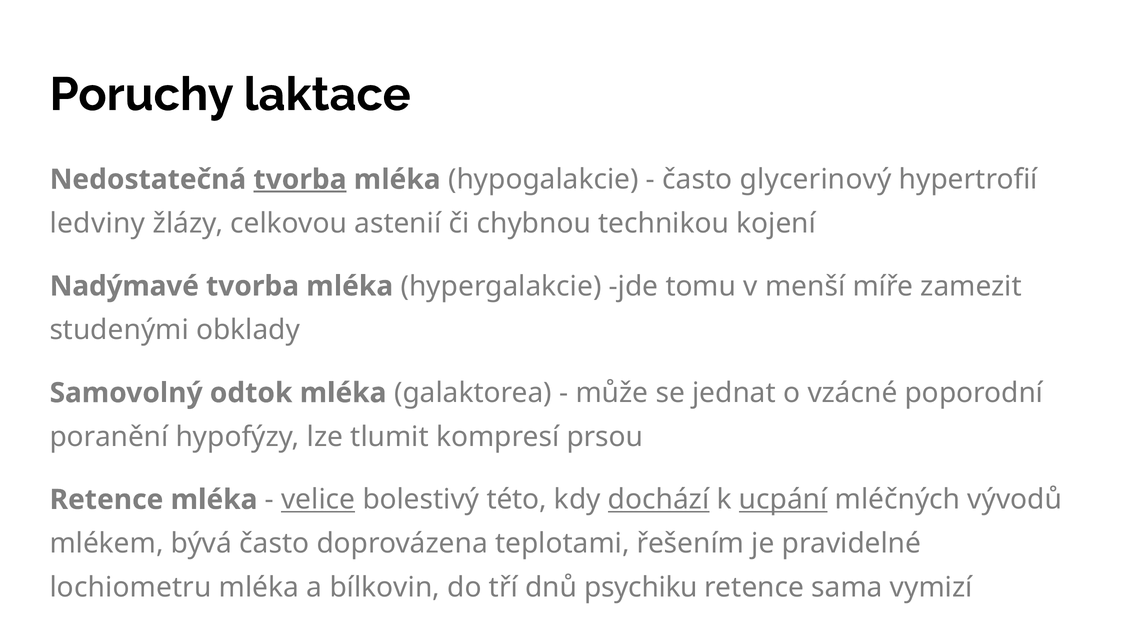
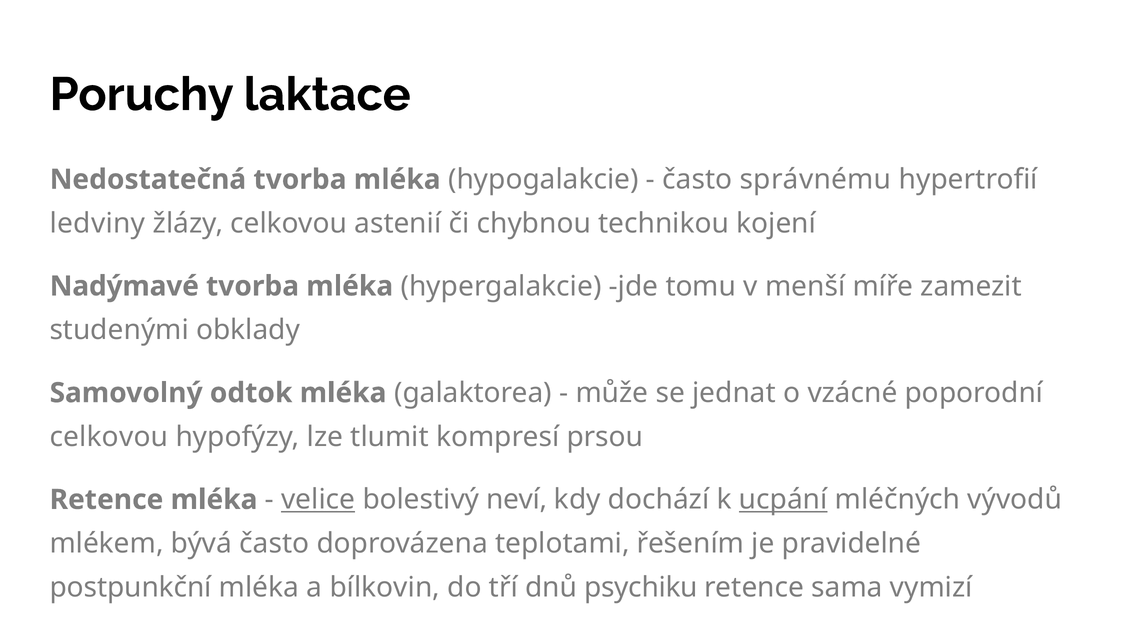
tvorba underline: present -> none (300, 179)
glycerinový: glycerinový -> správnému (816, 179)
poranění: poranění -> celkovou (109, 437)
této: této -> neví (517, 500)
dochází underline: present -> none (659, 500)
lochiometru: lochiometru -> postpunkční (131, 588)
